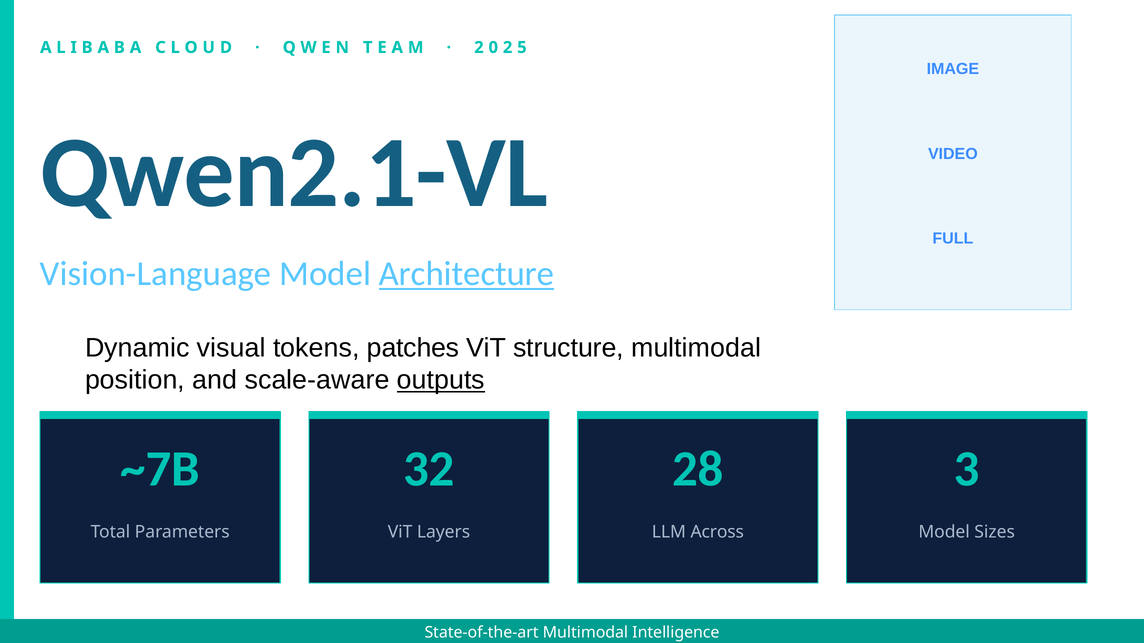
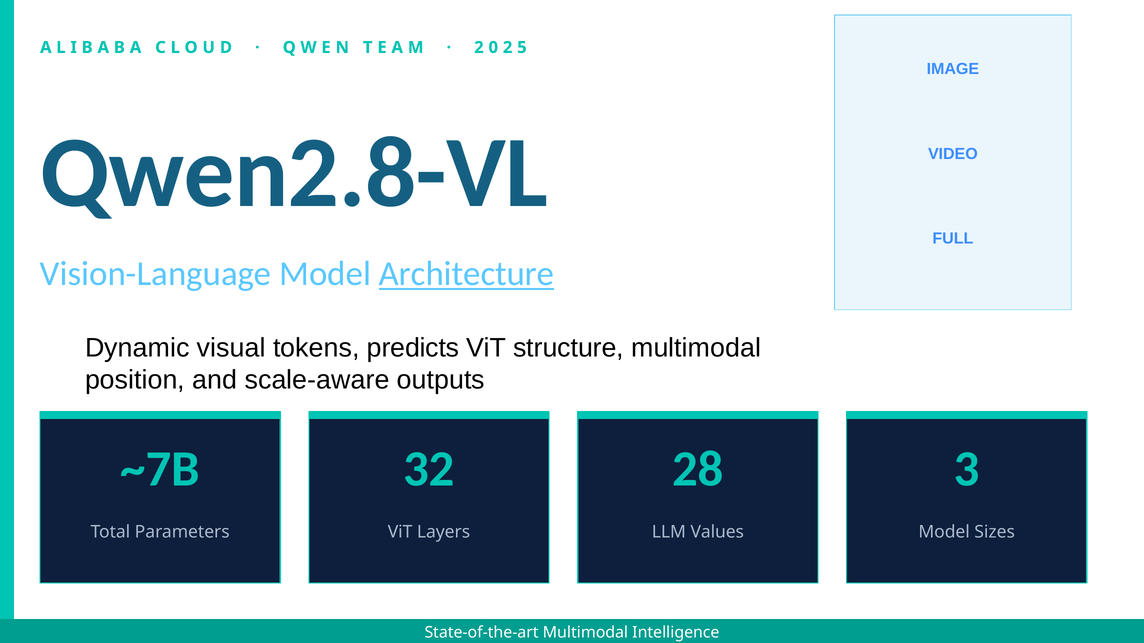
Qwen2.1-VL: Qwen2.1-VL -> Qwen2.8-VL (294, 173)
patches: patches -> predicts (413, 348)
outputs underline: present -> none (441, 380)
Across: Across -> Values (717, 533)
